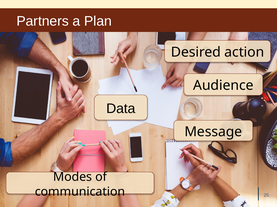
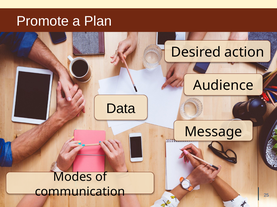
Partners: Partners -> Promote (43, 21)
